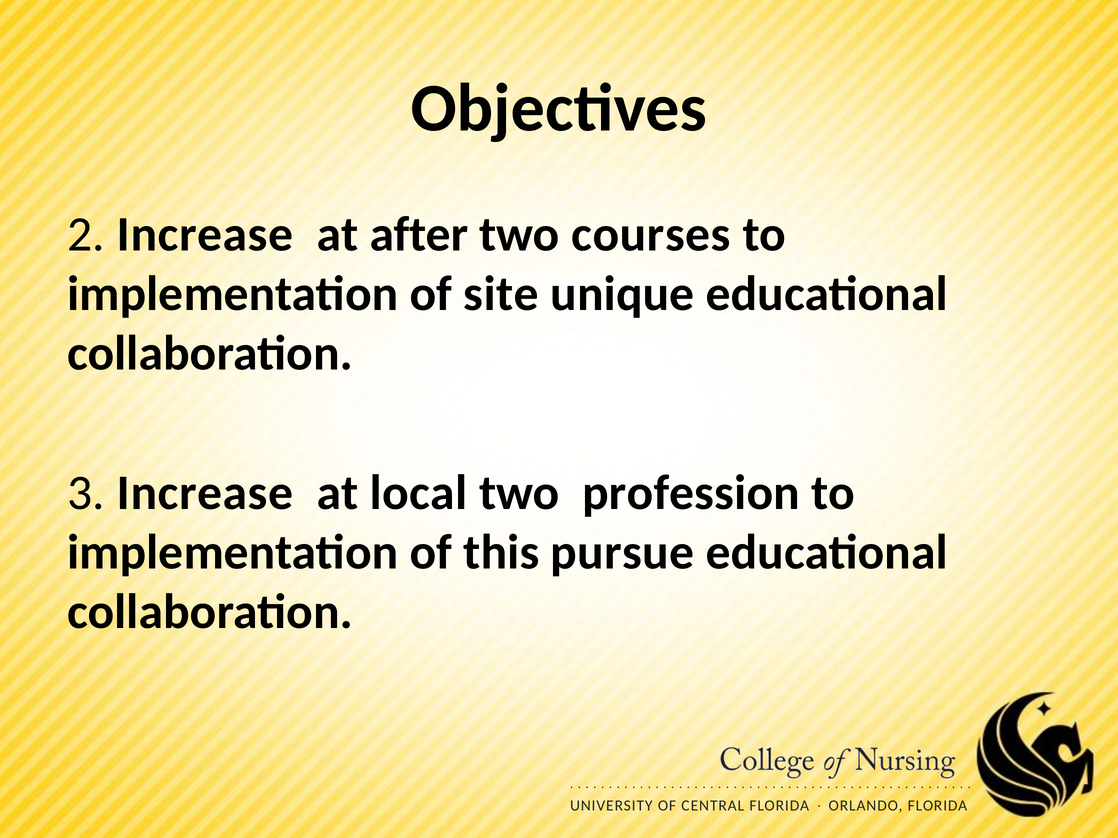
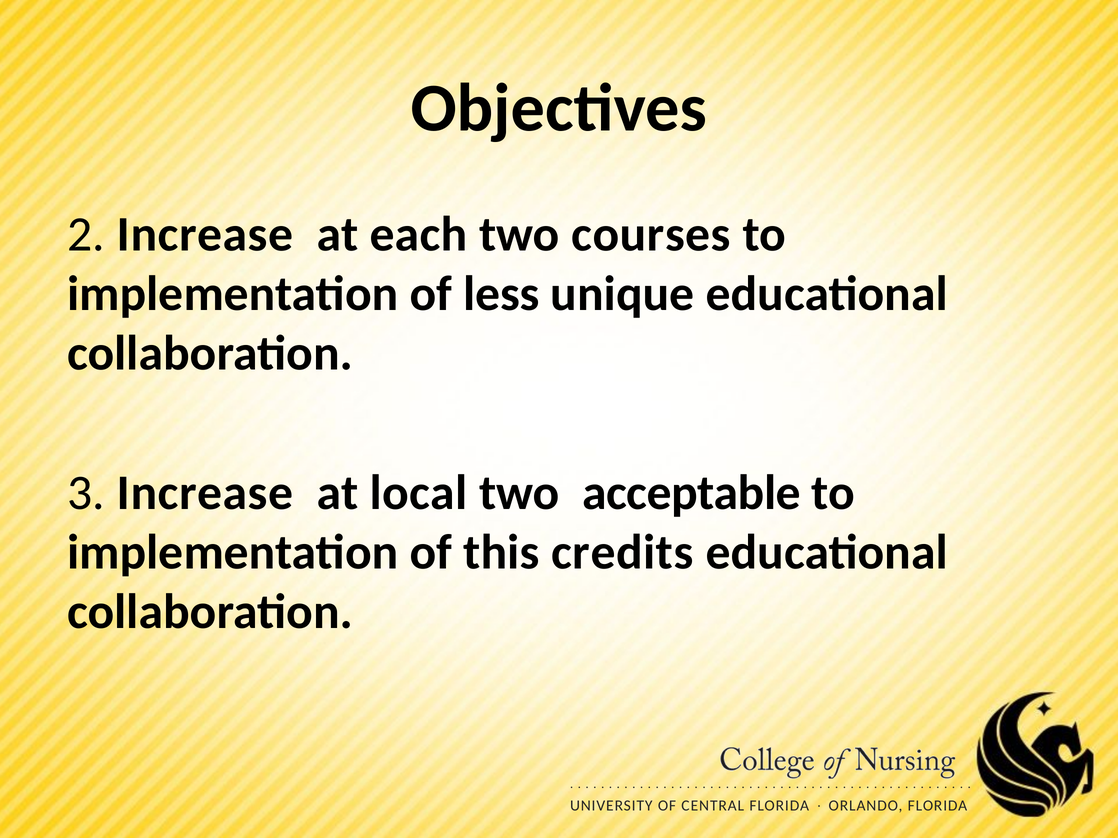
after: after -> each (419, 235)
site: site -> less (501, 294)
profession: profession -> acceptable (691, 493)
pursue: pursue -> credits (622, 553)
